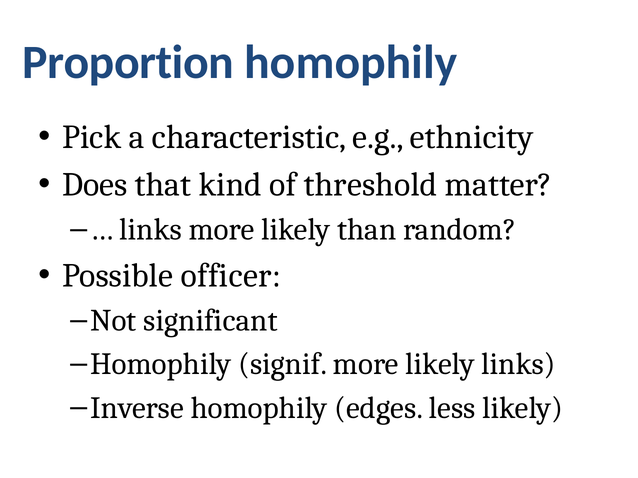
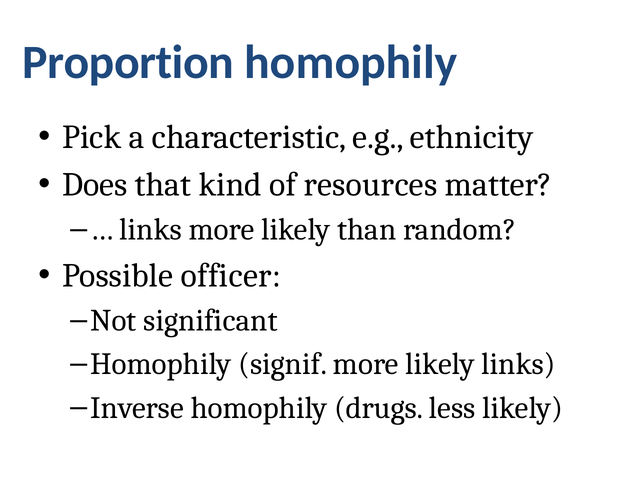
threshold: threshold -> resources (370, 185)
edges: edges -> drugs (379, 408)
